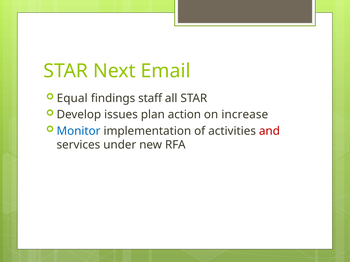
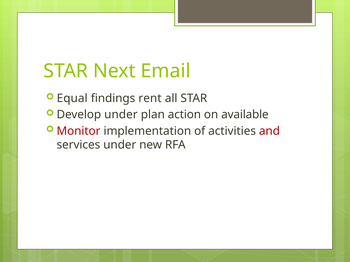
staff: staff -> rent (150, 99)
Develop issues: issues -> under (121, 115)
increase: increase -> available (245, 115)
Monitor colour: blue -> red (79, 131)
